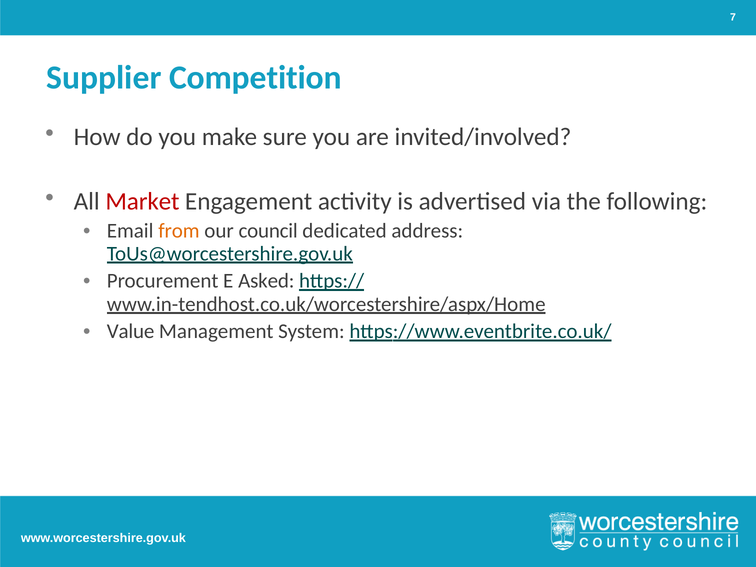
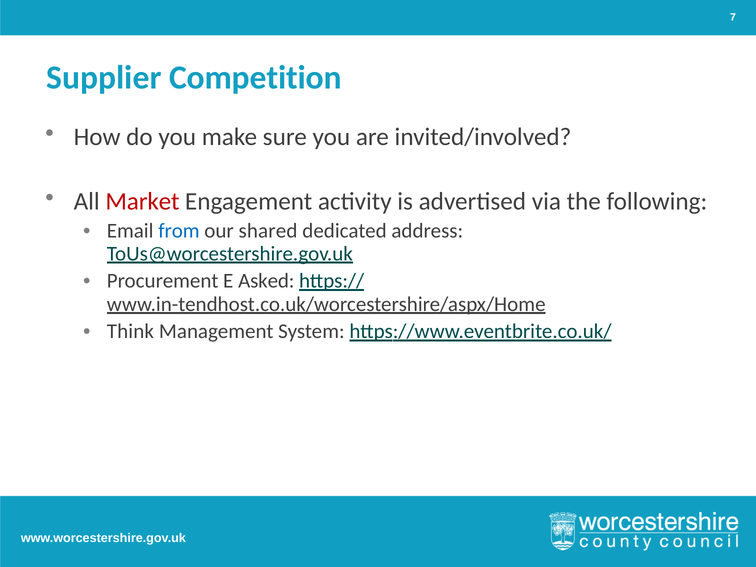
from colour: orange -> blue (179, 231)
council: council -> shared (268, 231)
Value: Value -> Think (130, 331)
